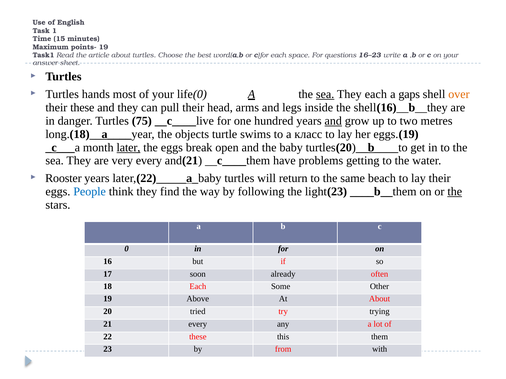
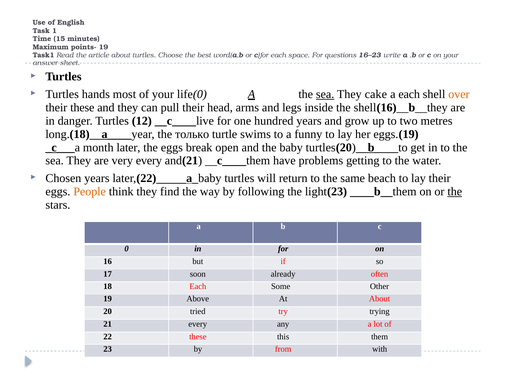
They each: each -> cake (376, 94)
a gaps: gaps -> each (409, 94)
75: 75 -> 12 (142, 121)
and underline: present -> none (333, 121)
objects: objects -> только (192, 134)
класс: класс -> funny (308, 134)
later underline: present -> none (128, 148)
Rooster: Rooster -> Chosen (63, 178)
People colour: blue -> orange (90, 192)
